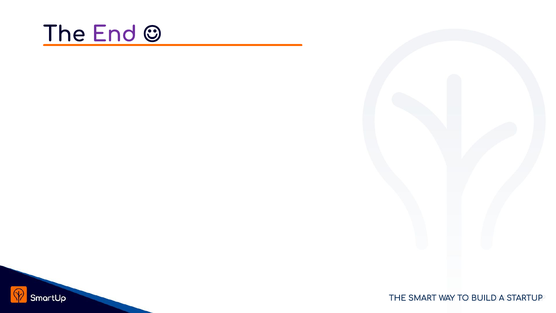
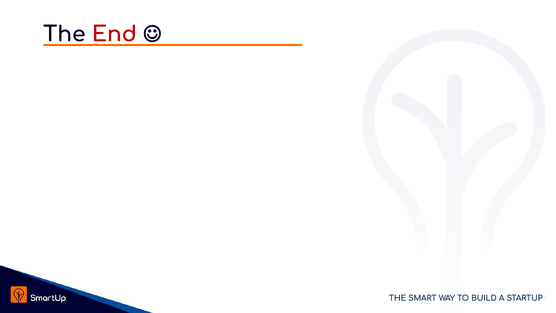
End colour: purple -> red (114, 34)
